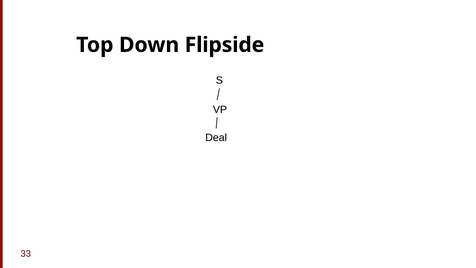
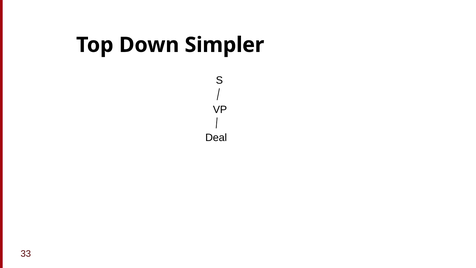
Flipside: Flipside -> Simpler (224, 45)
